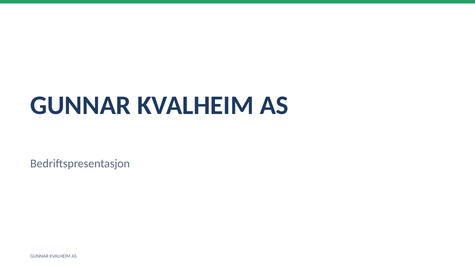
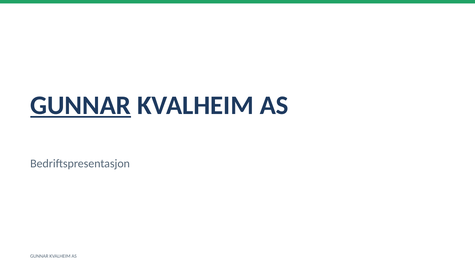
GUNNAR underline: none -> present (81, 105)
